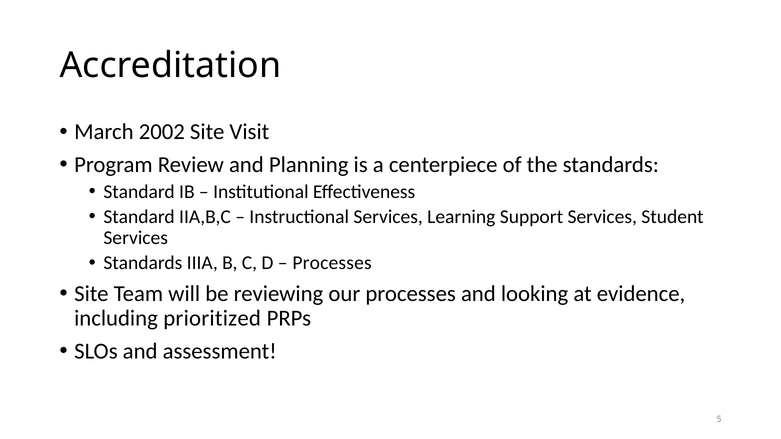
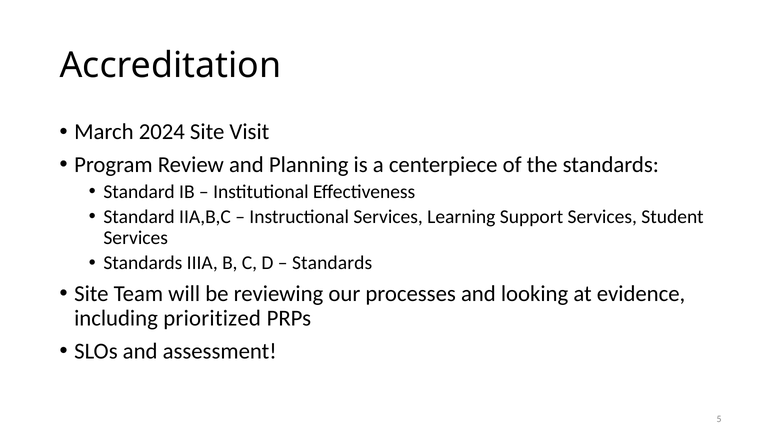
2002: 2002 -> 2024 (162, 132)
Processes: Processes -> Standards (332, 263)
